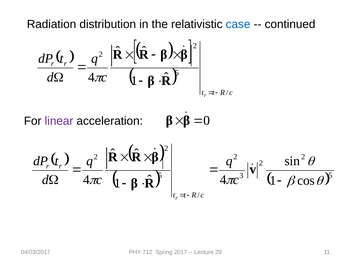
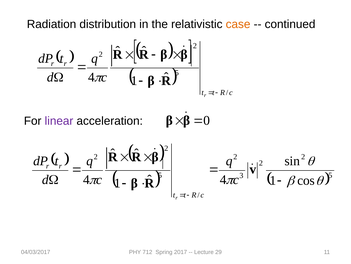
case colour: blue -> orange (238, 24)
